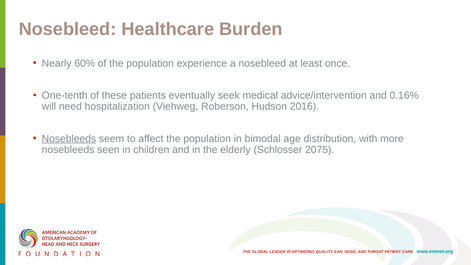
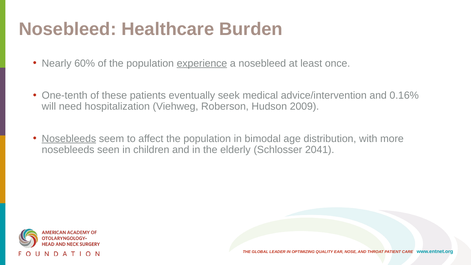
experience underline: none -> present (202, 63)
2016: 2016 -> 2009 (304, 107)
2075: 2075 -> 2041 (320, 150)
